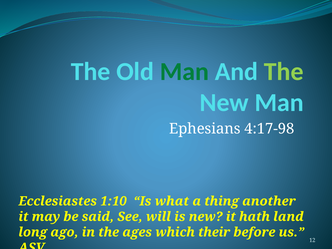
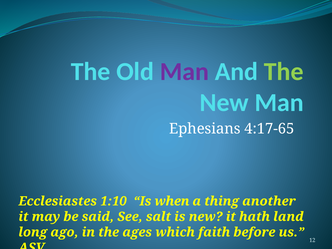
Man colour: green -> purple (184, 72)
4:17-98: 4:17-98 -> 4:17-65 (269, 129)
what: what -> when (172, 201)
will: will -> salt (158, 217)
their: their -> faith (214, 232)
